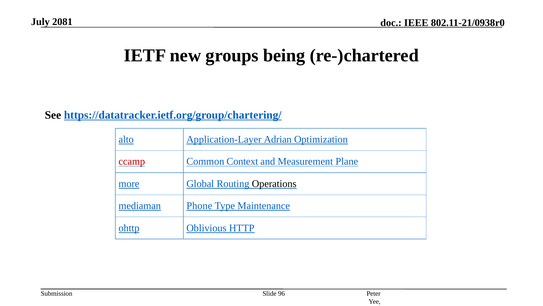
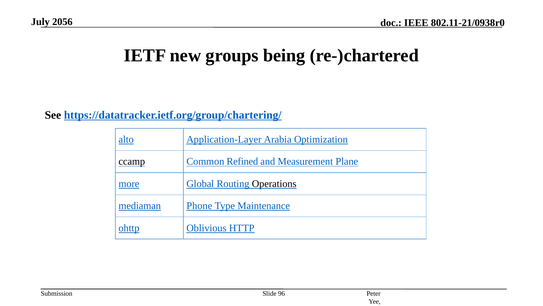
2081: 2081 -> 2056 (62, 22)
Adrian: Adrian -> Arabia (278, 139)
ccamp colour: red -> black (132, 161)
Context: Context -> Refined (242, 161)
